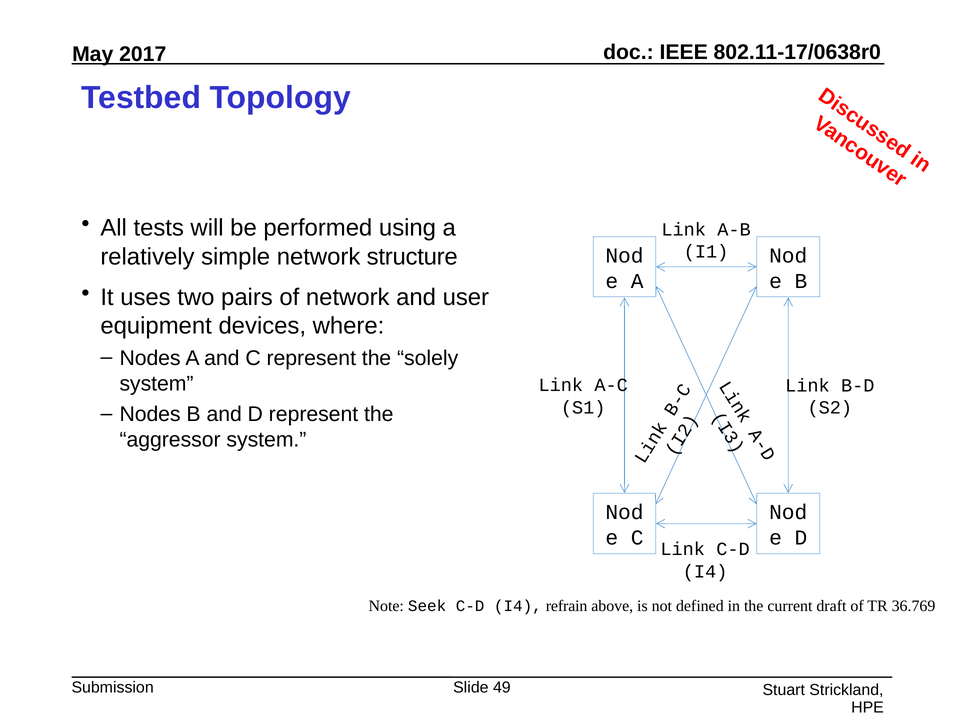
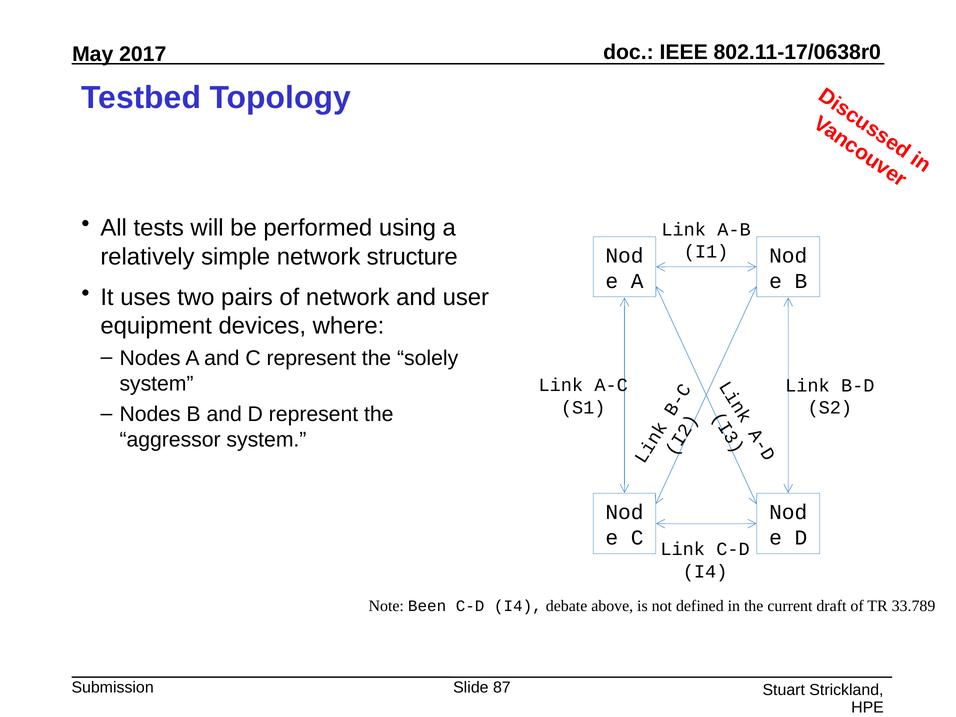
Seek: Seek -> Been (427, 606)
refrain: refrain -> debate (567, 606)
36.769: 36.769 -> 33.789 (914, 606)
49: 49 -> 87 (502, 688)
